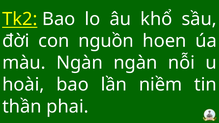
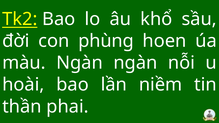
nguồn: nguồn -> phùng (106, 41)
